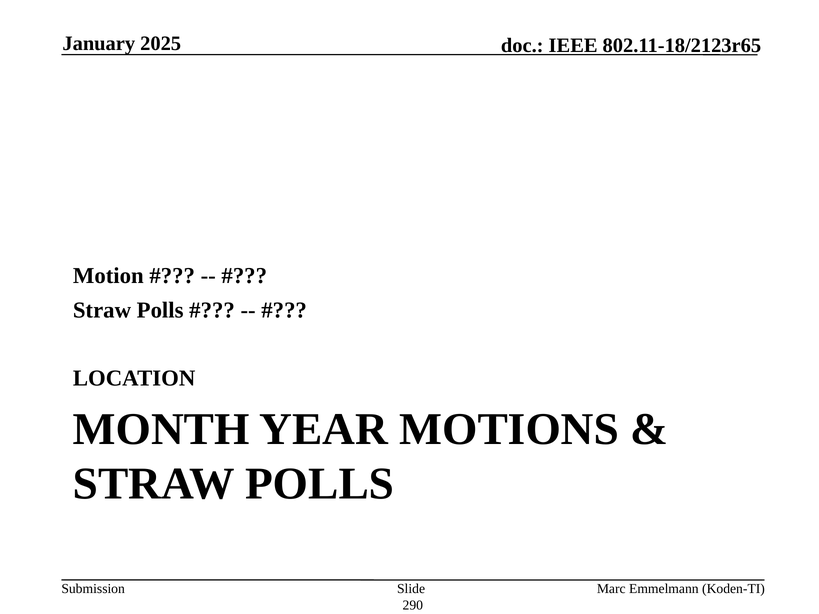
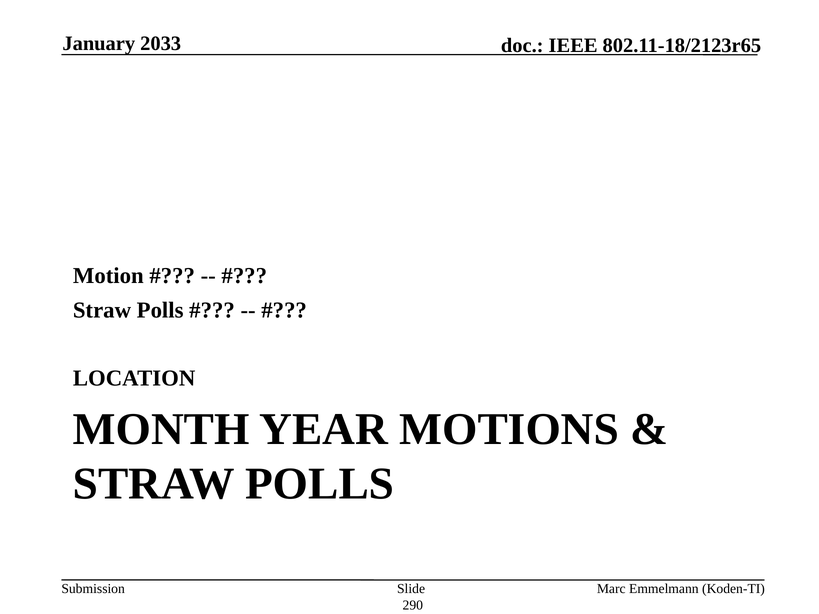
2025: 2025 -> 2033 (161, 43)
